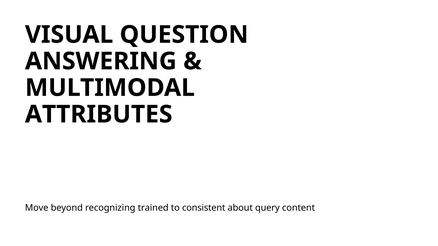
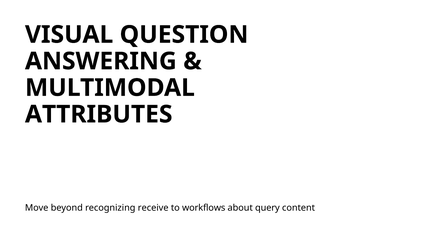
trained: trained -> receive (153, 208)
consistent: consistent -> workflows (204, 208)
